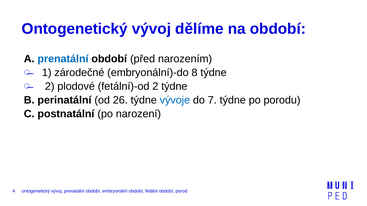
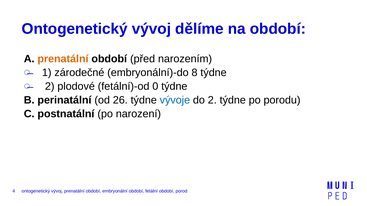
prenatální colour: blue -> orange (63, 59)
fetální)-od 2: 2 -> 0 (155, 87)
do 7: 7 -> 2 (212, 100)
